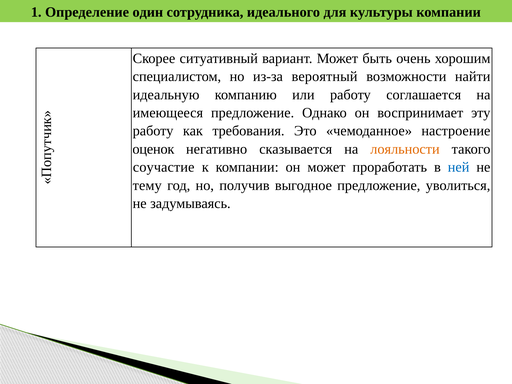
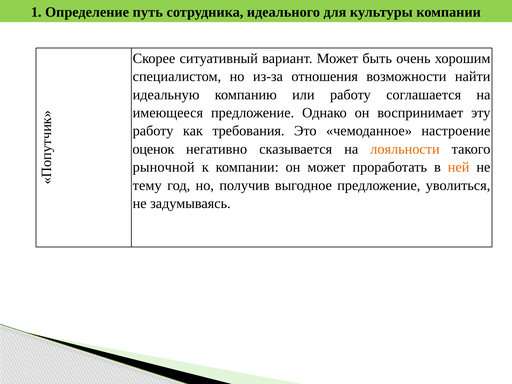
один: один -> путь (148, 12)
вероятный: вероятный -> отношения (325, 77)
соучастие: соучастие -> рыночной (164, 167)
ней colour: blue -> orange (459, 167)
